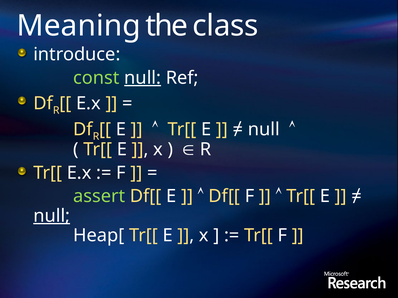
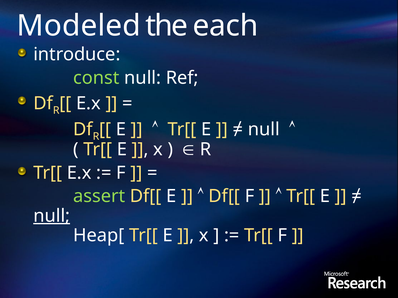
Meaning: Meaning -> Modeled (79, 26)
class: class -> each (225, 26)
null underline: present -> none (143, 78)
